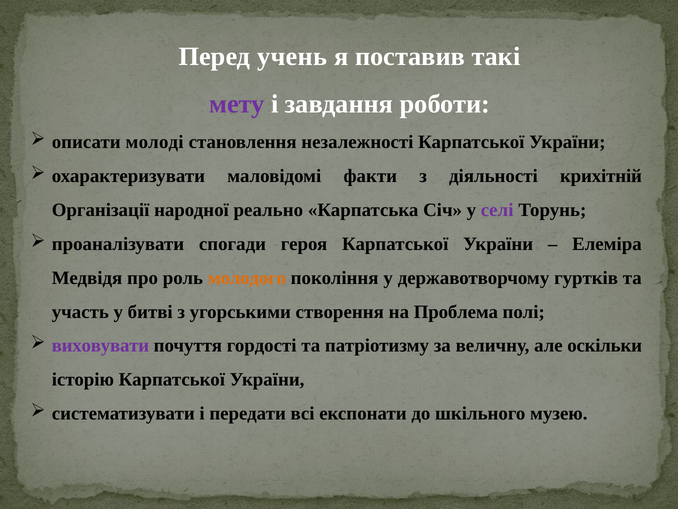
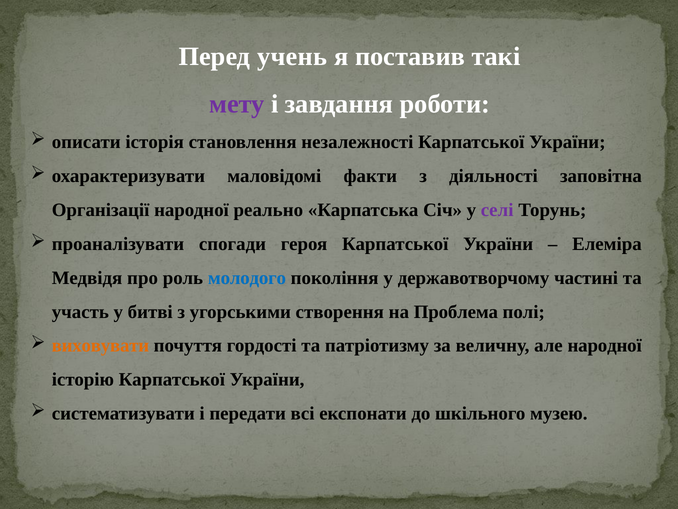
молоді: молоді -> історія (155, 142)
крихітній: крихітній -> заповітна (601, 176)
молодого colour: orange -> blue (247, 278)
гуртків: гуртків -> частині (586, 278)
виховувати colour: purple -> orange (100, 345)
але оскільки: оскільки -> народної (605, 345)
